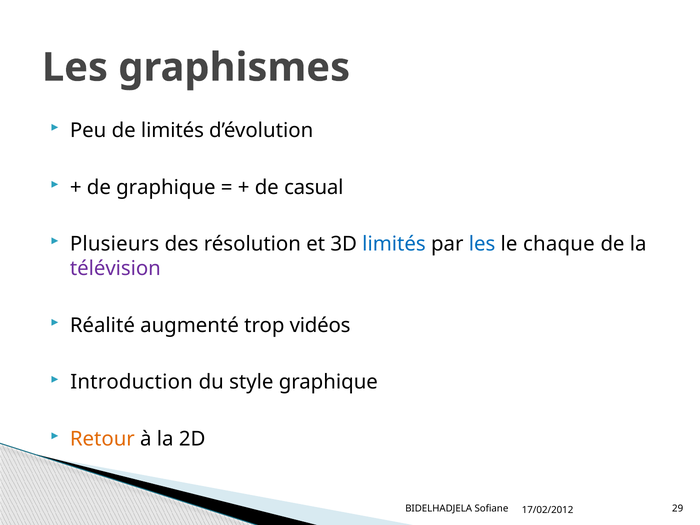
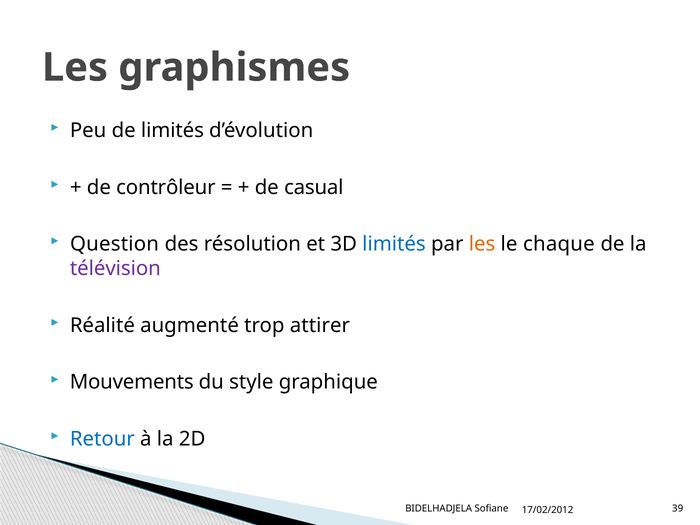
de graphique: graphique -> contrôleur (166, 187)
Plusieurs: Plusieurs -> Question (115, 244)
les colour: blue -> orange (482, 244)
vidéos: vidéos -> attirer (320, 325)
Introduction: Introduction -> Mouvements (132, 382)
Retour colour: orange -> blue (102, 439)
29: 29 -> 39 (678, 508)
